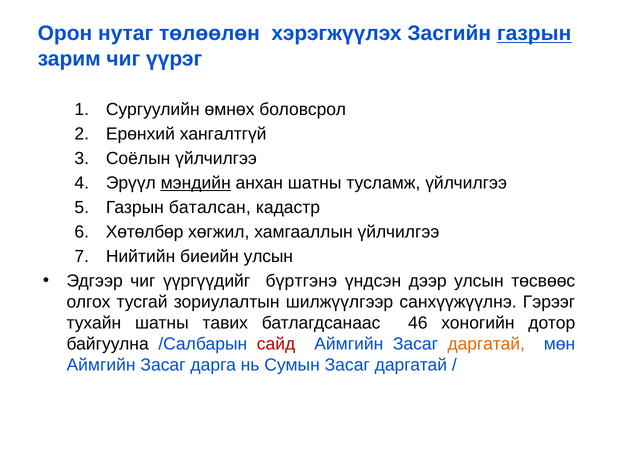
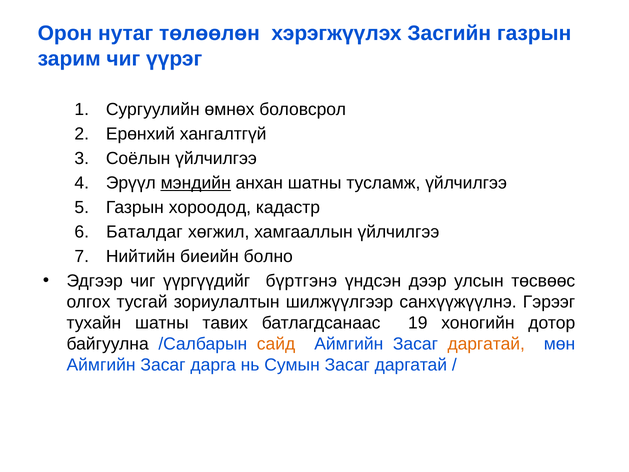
газрын underline: present -> none (534, 33)
баталсан: баталсан -> хороодод (210, 207)
Хөтөлбөр: Хөтөлбөр -> Баталдаг (144, 232)
биеийн улсын: улсын -> болно (268, 256)
46: 46 -> 19 (418, 323)
сайд colour: red -> orange (276, 344)
